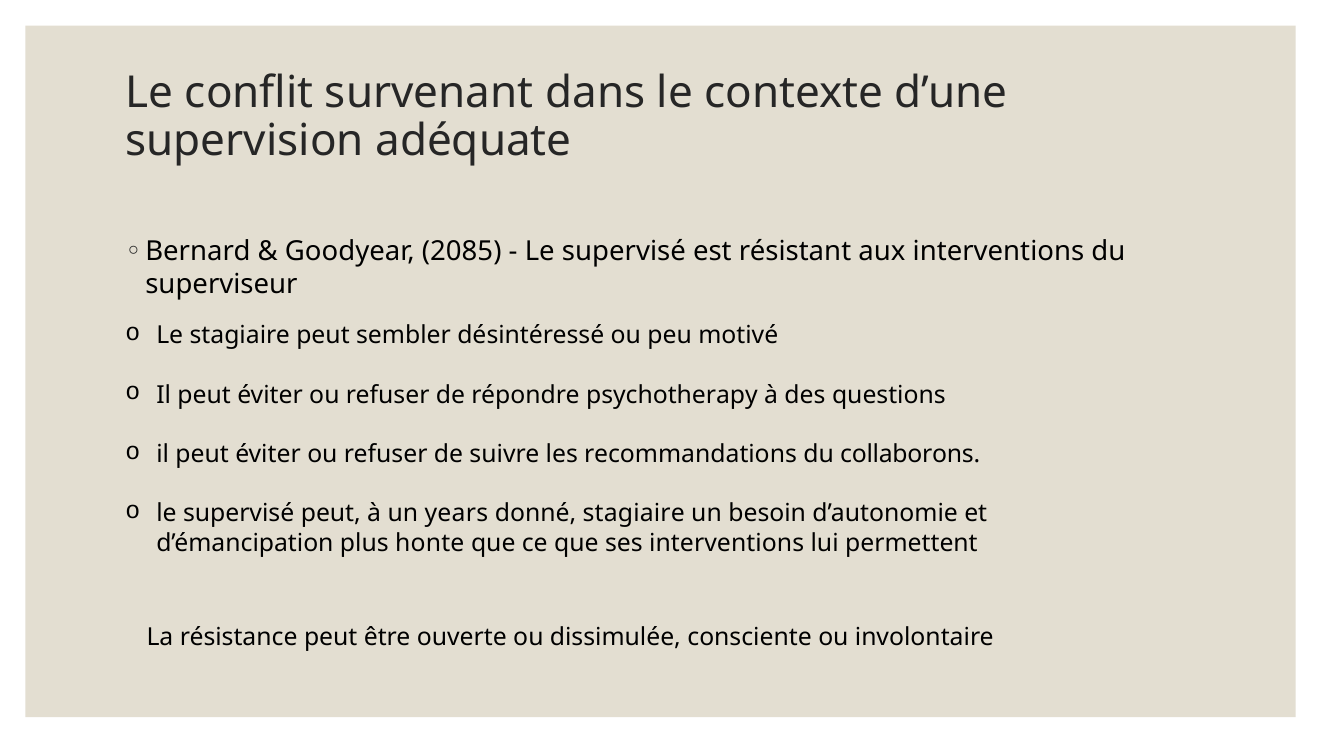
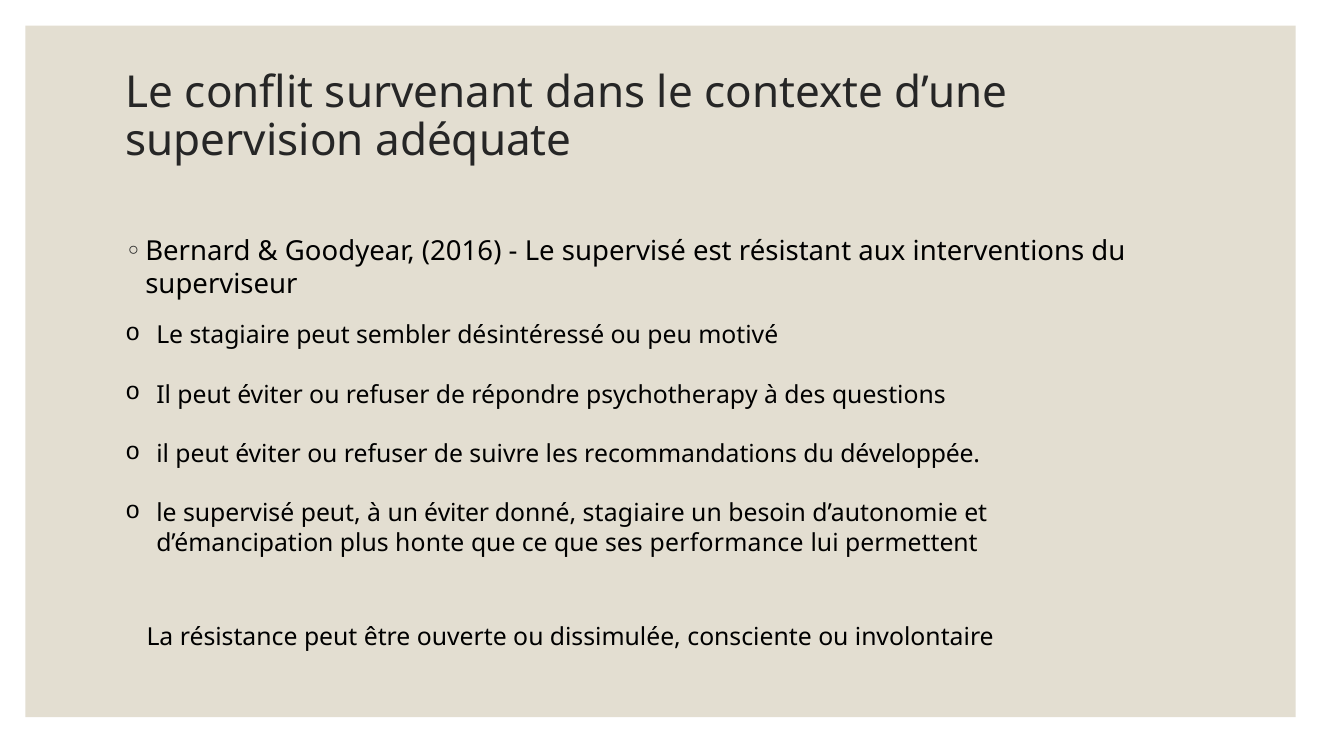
2085: 2085 -> 2016 (462, 251)
collaborons: collaborons -> développée (910, 454)
un years: years -> éviter (457, 514)
ses interventions: interventions -> performance (727, 543)
